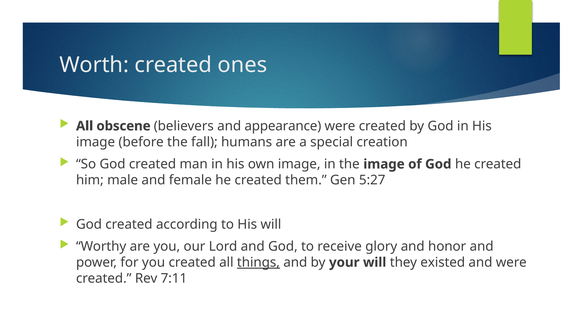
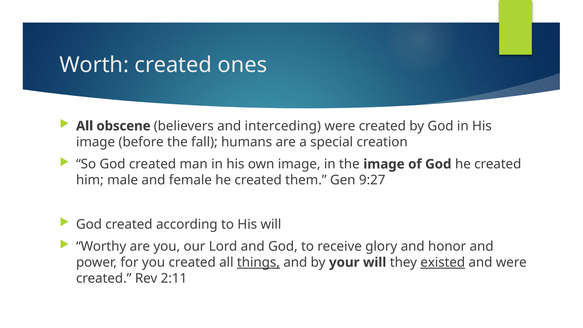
appearance: appearance -> interceding (283, 126)
5:27: 5:27 -> 9:27 (372, 180)
existed underline: none -> present (443, 262)
7:11: 7:11 -> 2:11 (174, 278)
